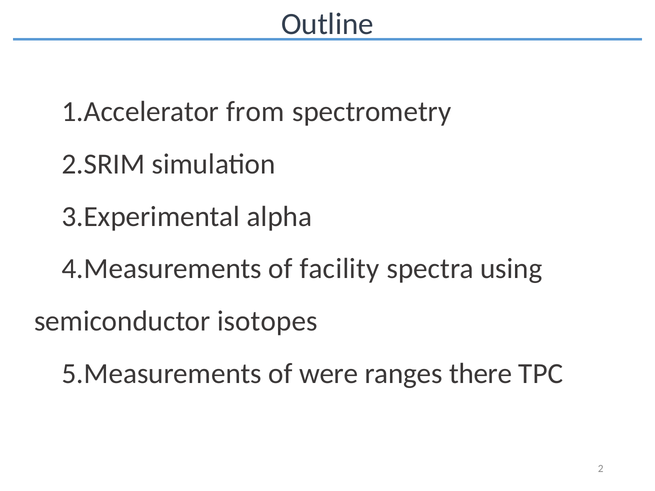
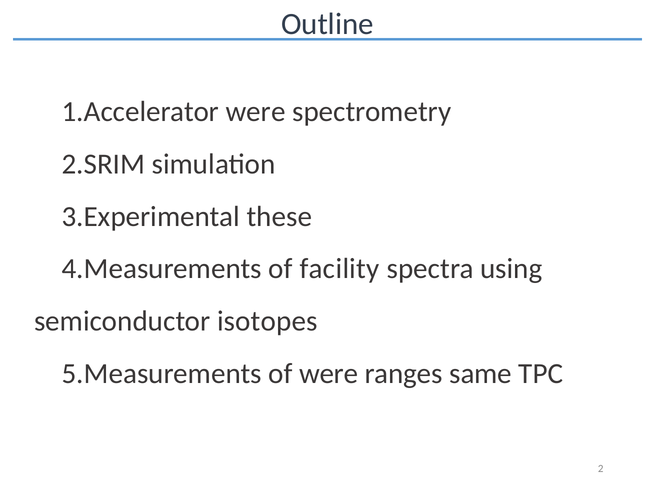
from: from -> were (256, 112)
alpha: alpha -> these (279, 217)
there: there -> same (481, 374)
